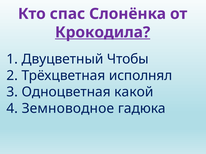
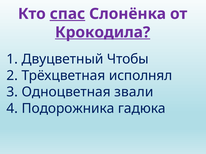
спас underline: none -> present (67, 14)
какой: какой -> звали (134, 92)
Земноводное: Земноводное -> Подорожника (68, 109)
